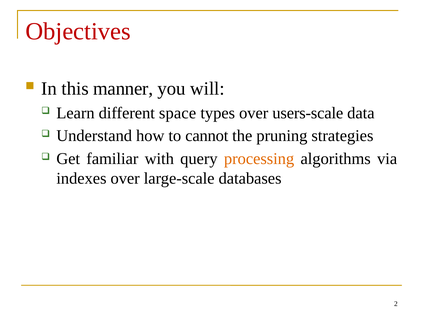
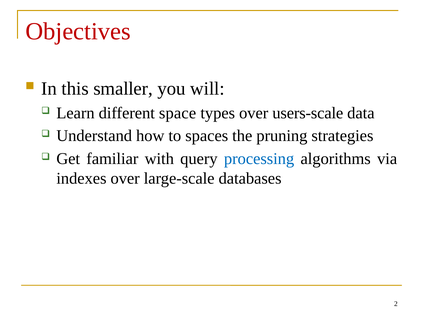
manner: manner -> smaller (123, 89)
cannot: cannot -> spaces (207, 136)
processing colour: orange -> blue (259, 159)
